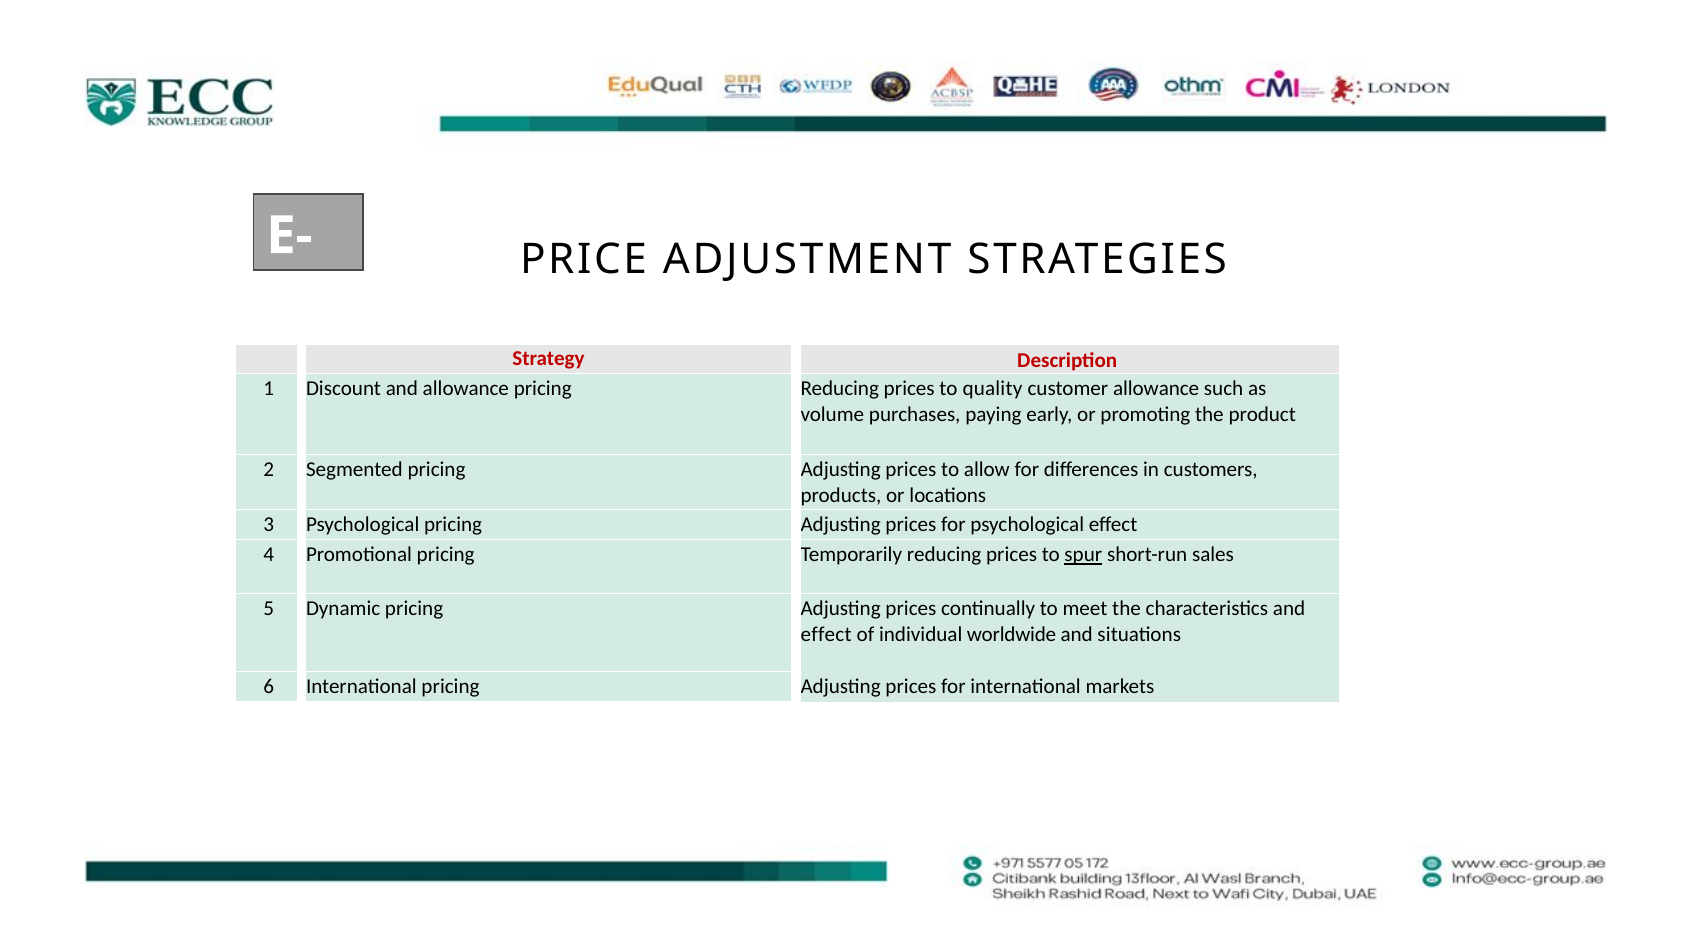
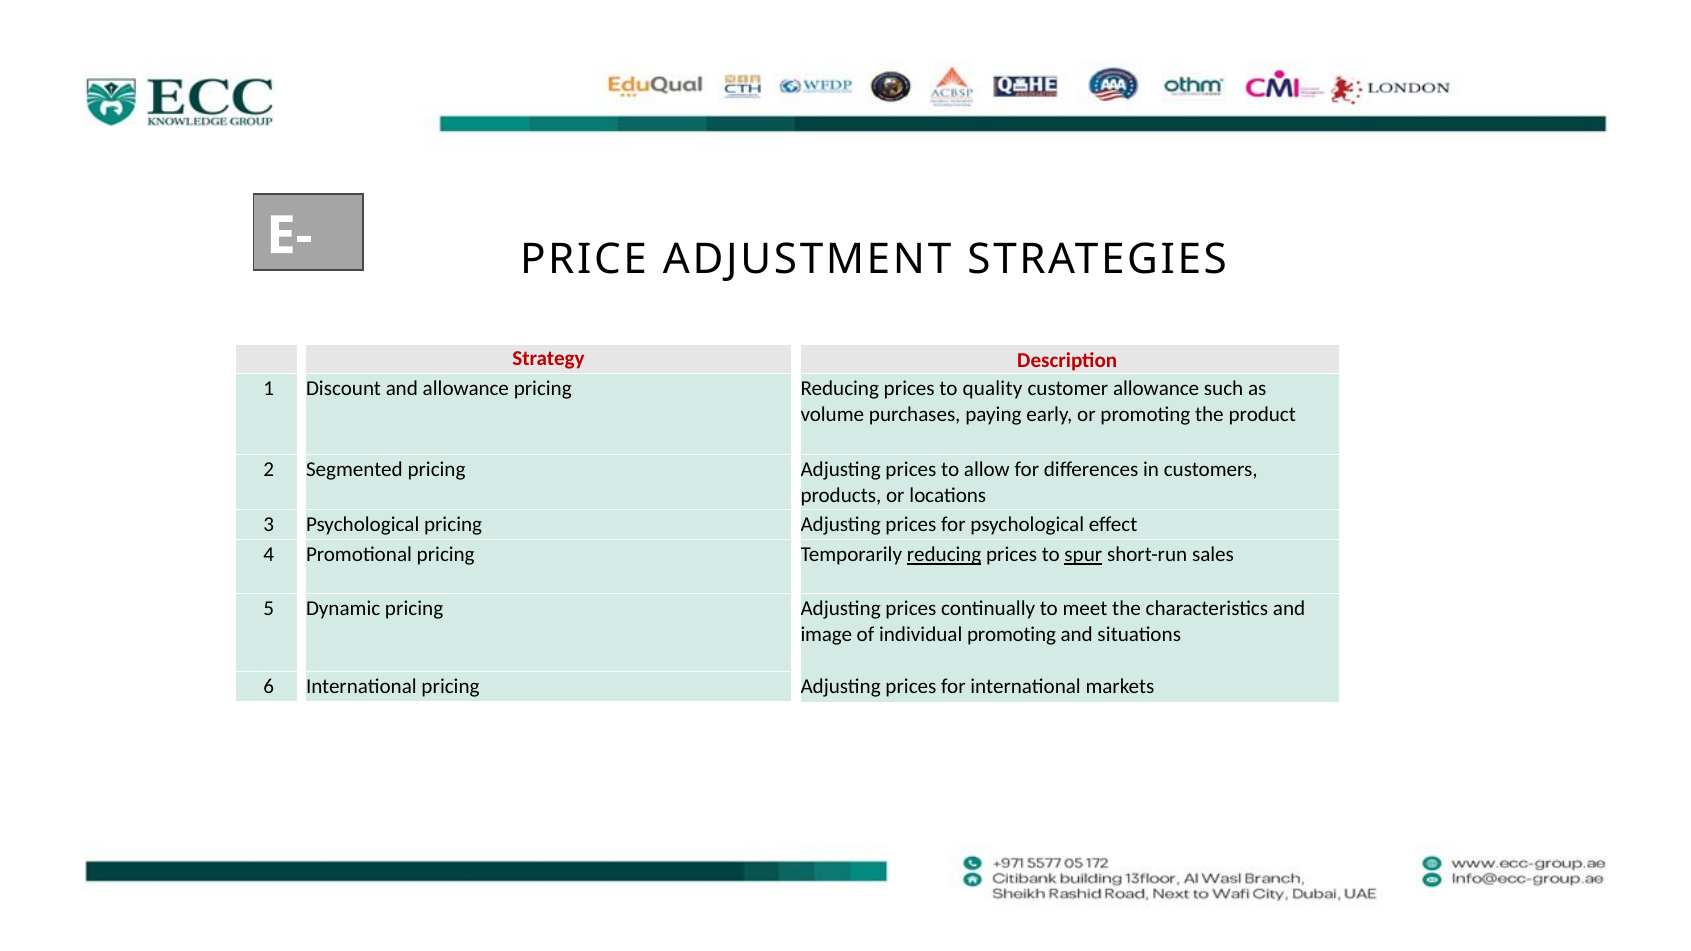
reducing underline: none -> present (944, 555)
effect: effect -> image (826, 634)
individual worldwide: worldwide -> promoting (1011, 634)
